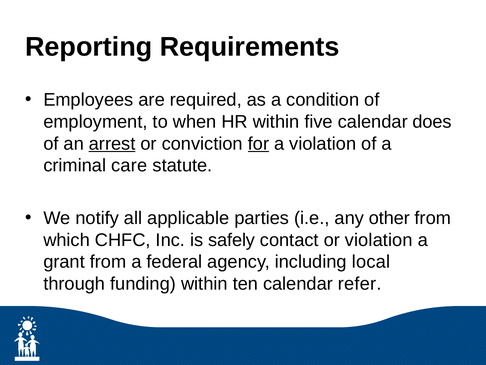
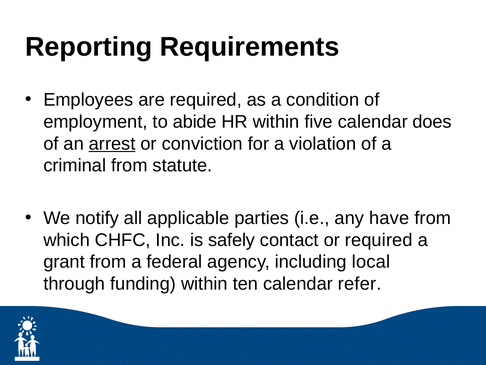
when: when -> abide (195, 122)
for underline: present -> none (258, 143)
criminal care: care -> from (129, 165)
other: other -> have (389, 218)
or violation: violation -> required (379, 240)
